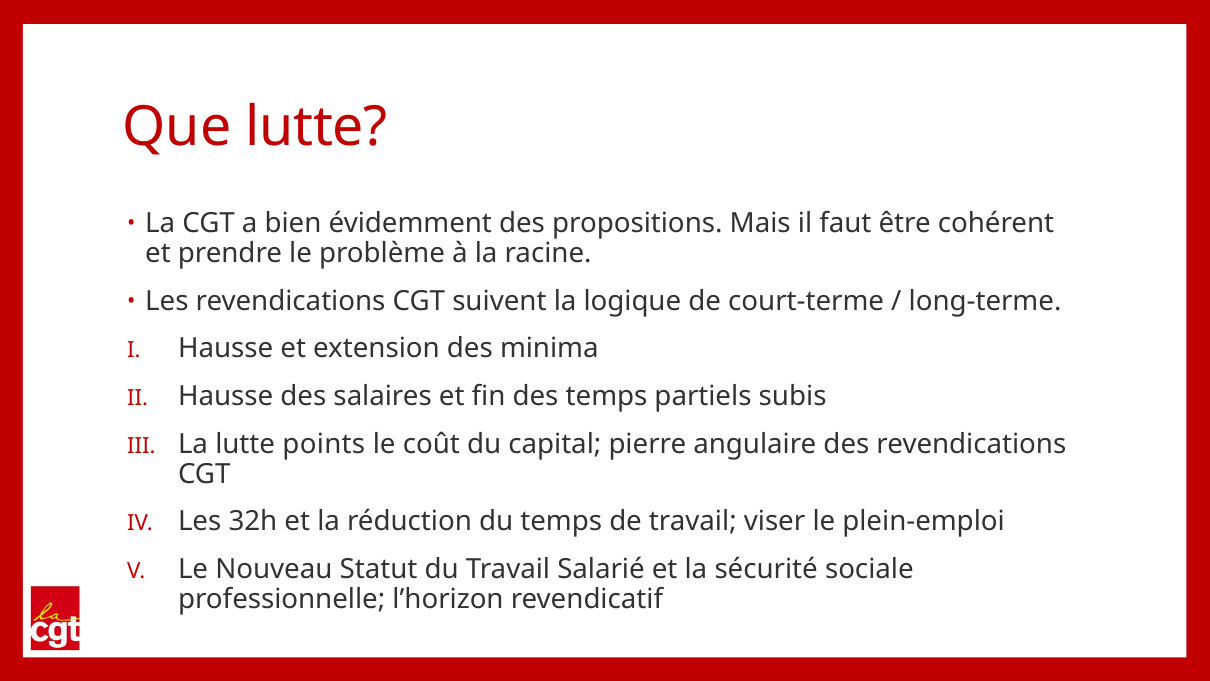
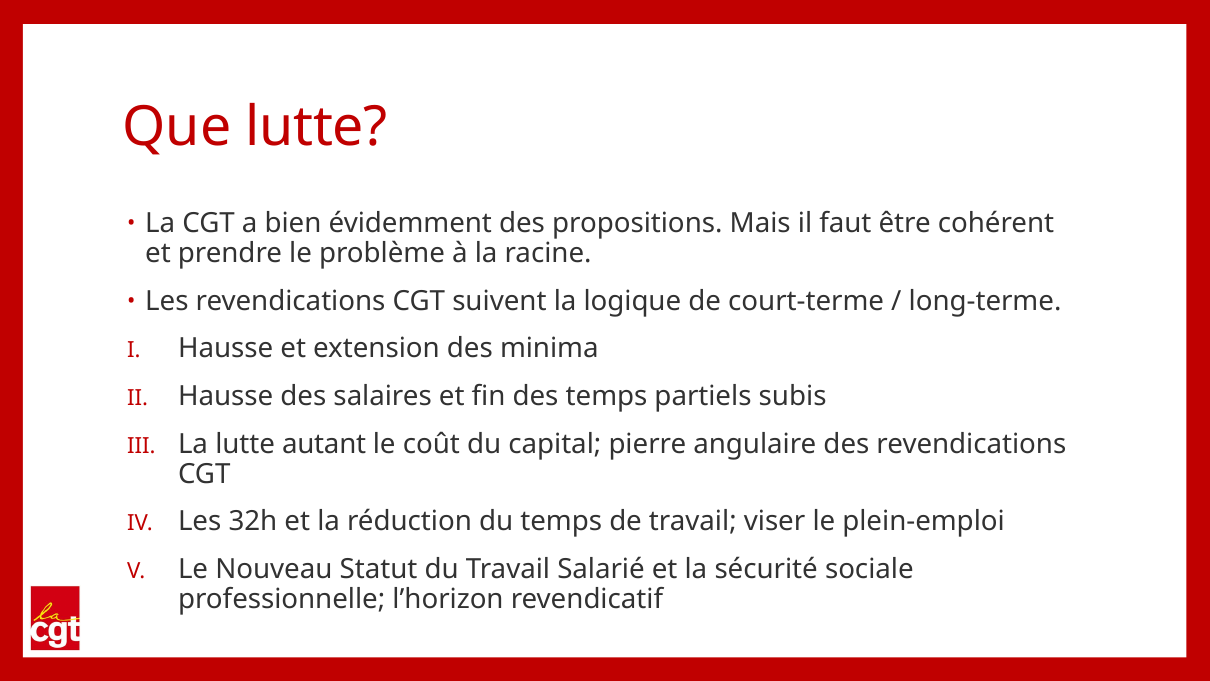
points: points -> autant (324, 444)
